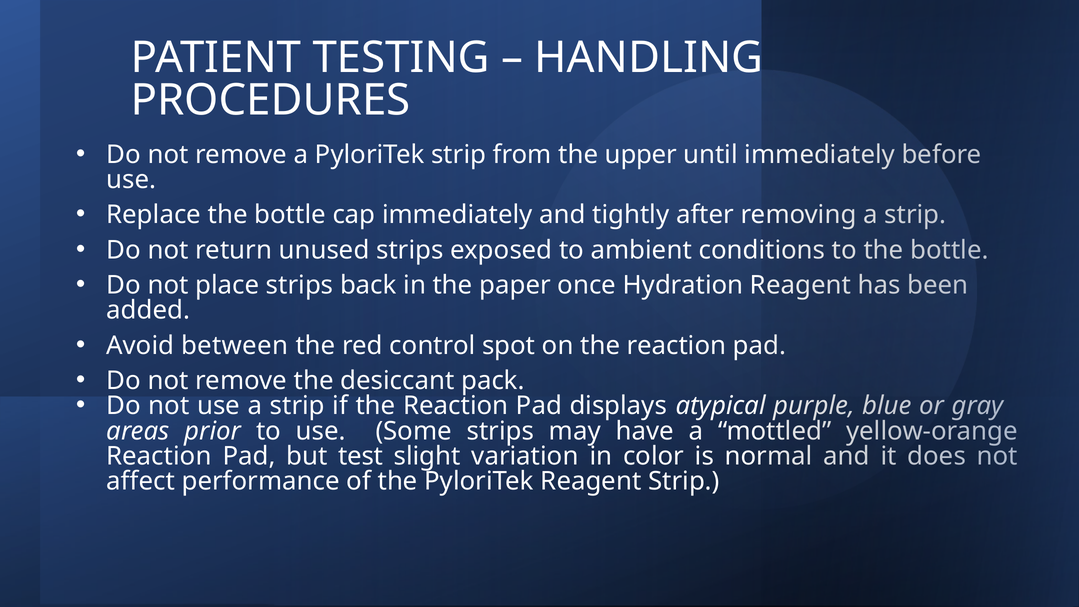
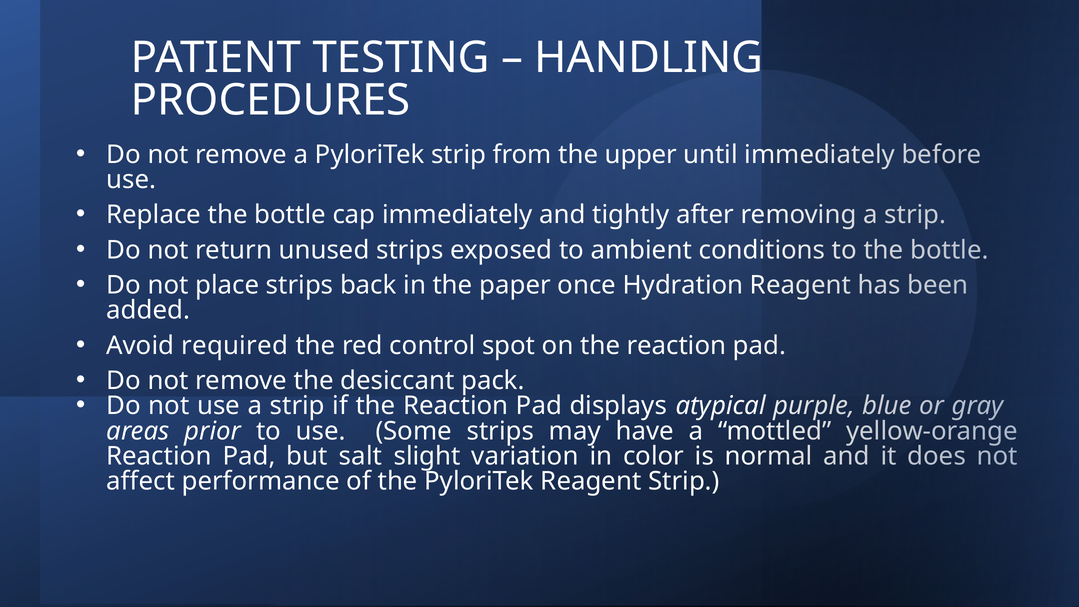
between: between -> required (235, 346)
test: test -> salt (360, 456)
